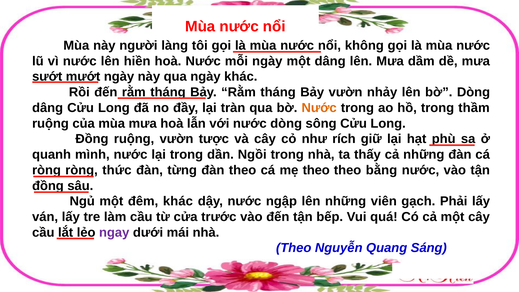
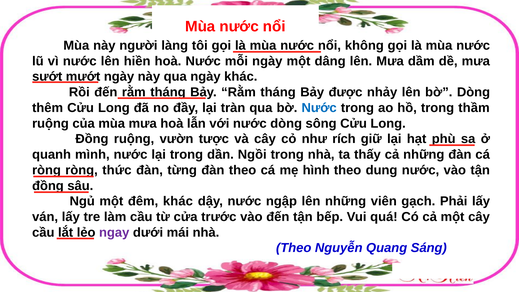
Bảy vườn: vườn -> được (346, 92)
dâng: dâng -> thêm (48, 108)
Nước colour: orange -> blue (319, 108)
mẹ theo: theo -> hình (316, 170)
bằng: bằng -> dung (382, 170)
